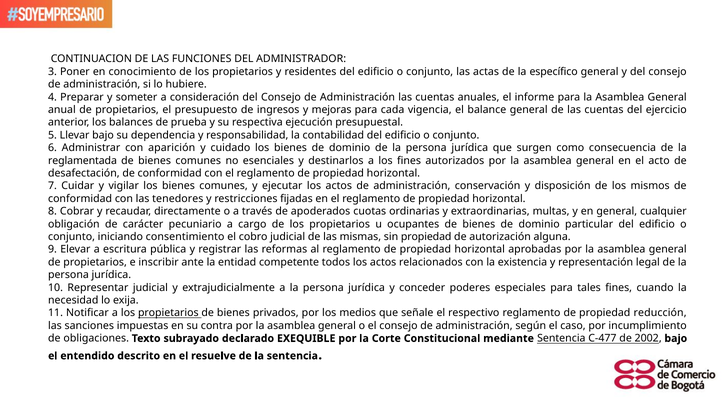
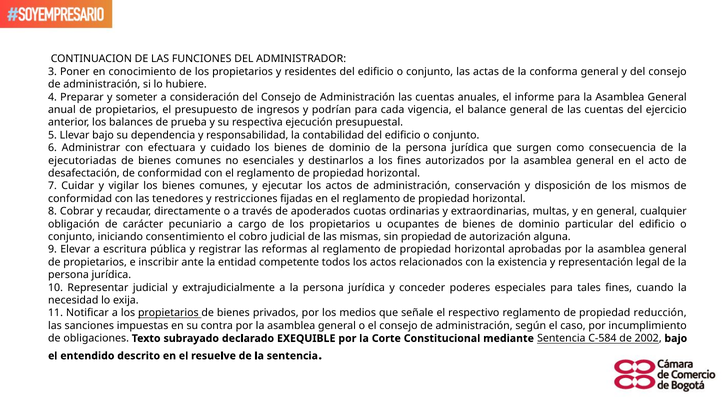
específico: específico -> conforma (554, 72)
mejoras: mejoras -> podrían (332, 110)
aparición: aparición -> efectuara (172, 148)
reglamentada: reglamentada -> ejecutoriadas (82, 161)
C-477: C-477 -> C-584 (602, 338)
